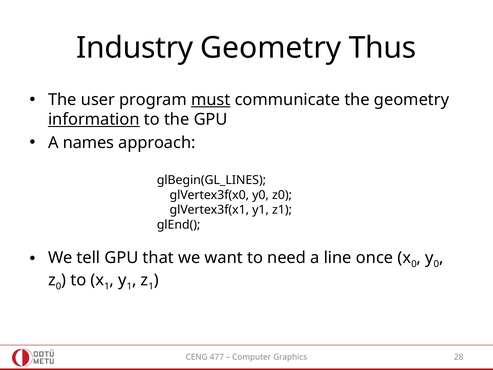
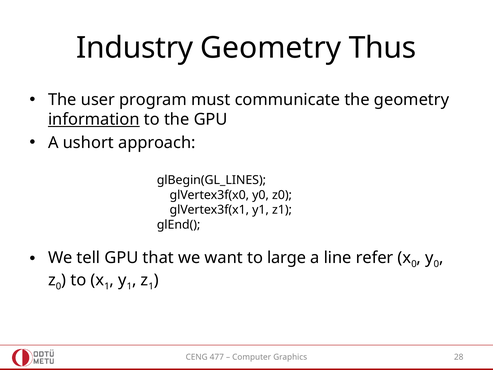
must underline: present -> none (211, 100)
names: names -> ushort (88, 142)
need: need -> large (287, 257)
once: once -> refer (375, 257)
